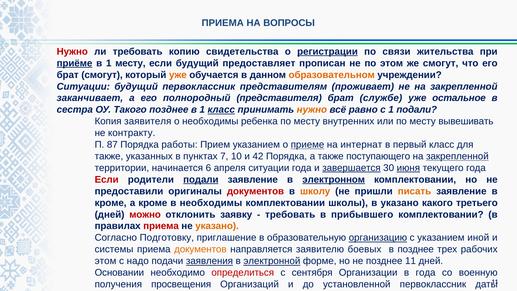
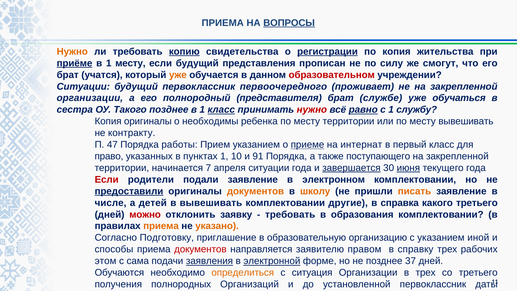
ВОПРОСЫ underline: none -> present (289, 23)
Нужно colour: red -> orange (72, 52)
копию underline: none -> present (184, 52)
по связи: связи -> копия (397, 52)
будущий предоставляет: предоставляет -> представления (259, 63)
по этом: этом -> силу (392, 63)
брат смогут: смогут -> учатся (102, 75)
образовательном colour: orange -> red (332, 75)
представителям: представителям -> первоочередного (283, 86)
заканчивает: заканчивает -> организации (90, 98)
остальное: остальное -> обучаться (459, 98)
нужно colour: orange -> red (312, 110)
равно underline: none -> present (363, 110)
1 подали: подали -> службу (417, 110)
Копия заявителя: заявителя -> оригиналы (148, 121)
месту внутренних: внутренних -> территории (349, 121)
87: 87 -> 47 (112, 145)
также: также -> право (109, 156)
пунктах 7: 7 -> 1 (224, 156)
42: 42 -> 91 (258, 156)
закрепленной underline: present -> none (457, 156)
6: 6 -> 7 (208, 168)
подали underline: present -> none (201, 179)
электронном underline: present -> none (334, 179)
предоставили underline: none -> present (129, 191)
документов colour: red -> orange (255, 191)
кроме: кроме -> числе (111, 203)
а кроме: кроме -> детей (153, 203)
в необходимы: необходимы -> вывешивать (211, 203)
школы: школы -> другие (348, 203)
в указано: указано -> справка (400, 203)
прибывшего: прибывшего -> образования (362, 214)
приема colour: red -> orange (161, 226)
организацию underline: present -> none (378, 238)
системы: системы -> способы (114, 249)
документов colour: orange -> red (200, 249)
боевых: боевых -> правом (364, 249)
в позднее: позднее -> справку (416, 249)
надо: надо -> сама (138, 261)
позднее 11: 11 -> 37 (411, 261)
Основании: Основании -> Обучаются (119, 272)
определиться colour: red -> orange (243, 272)
сентября: сентября -> ситуация (312, 272)
в года: года -> трех (426, 272)
со военную: военную -> третьего (478, 272)
просвещения: просвещения -> полнородных (181, 284)
